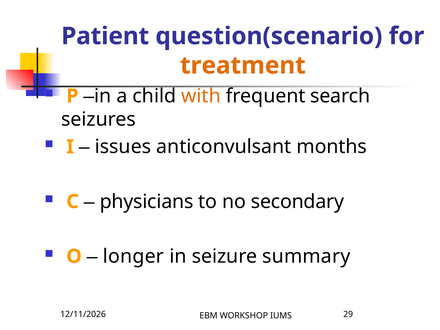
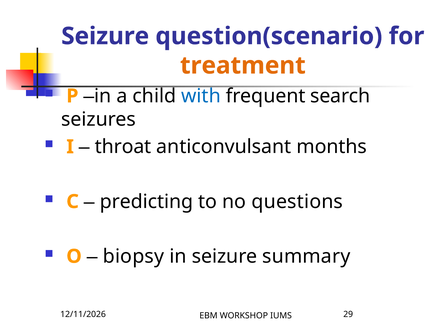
Patient: Patient -> Seizure (105, 36)
with colour: orange -> blue (201, 96)
issues: issues -> throat (123, 147)
physicians: physicians -> predicting (147, 202)
secondary: secondary -> questions (297, 202)
longer: longer -> biopsy (133, 256)
